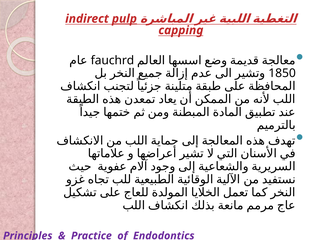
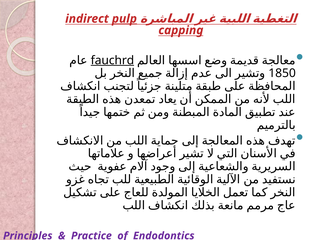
fauchrd underline: none -> present (112, 60)
